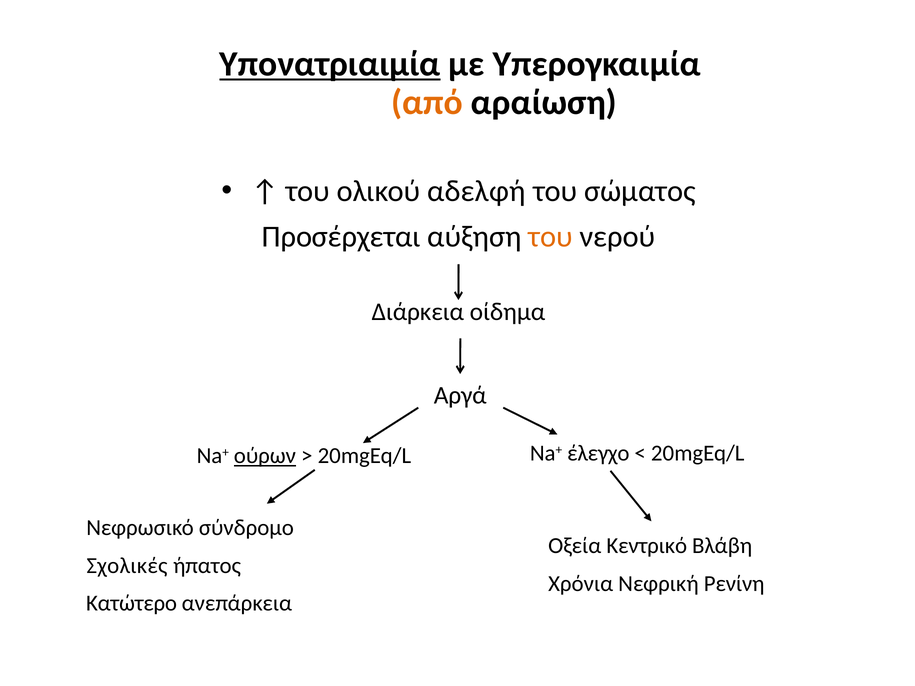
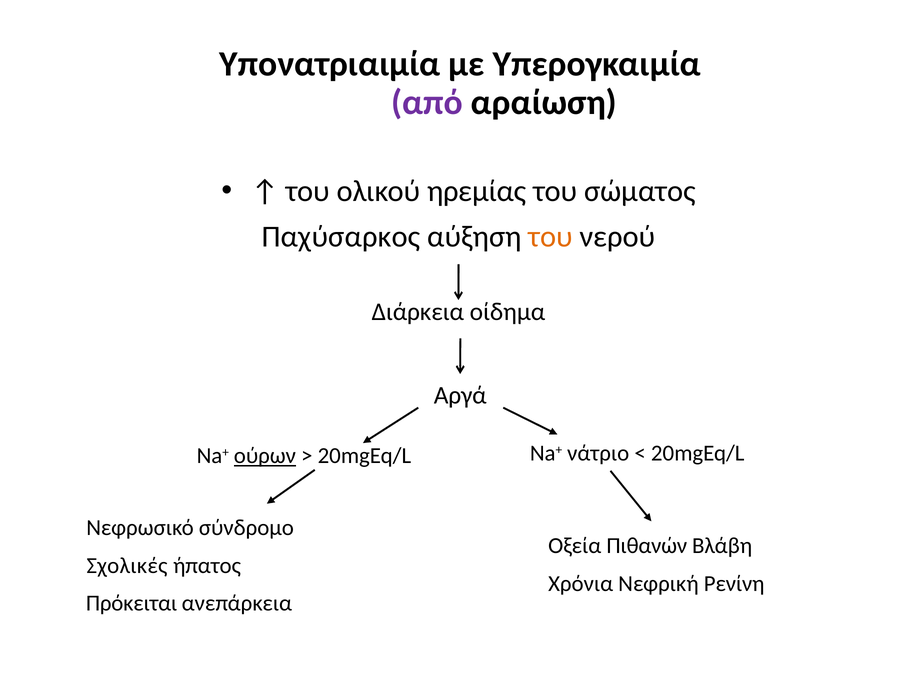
Υπονατριαιμία underline: present -> none (330, 64)
από colour: orange -> purple (427, 103)
αδελφή: αδελφή -> ηρεμίας (477, 191)
Προσέρχεται: Προσέρχεται -> Παχύσαρκος (341, 237)
έλεγχο: έλεγχο -> νάτριο (598, 454)
Κεντρικό: Κεντρικό -> Πιθανών (647, 546)
Κατώτερο: Κατώτερο -> Πρόκειται (132, 604)
